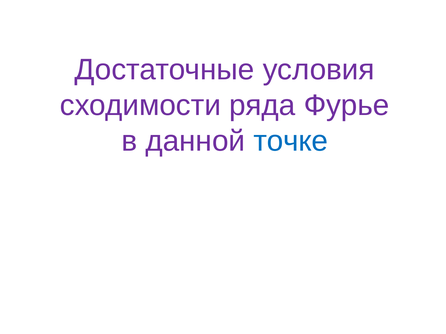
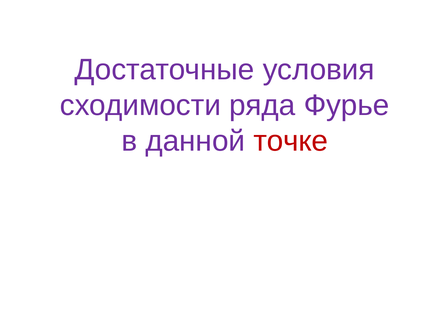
точке colour: blue -> red (291, 141)
